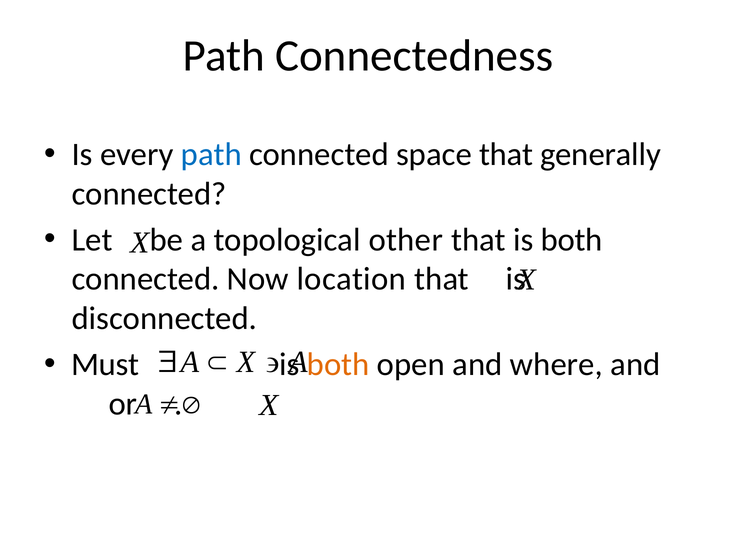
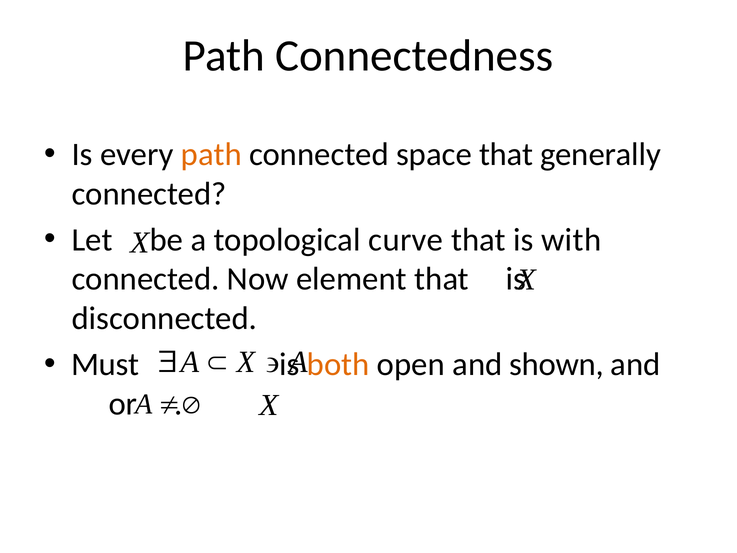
path colour: blue -> orange (211, 155)
other: other -> curve (406, 240)
that is both: both -> with (571, 240)
location: location -> element (352, 279)
where: where -> shown (557, 364)
